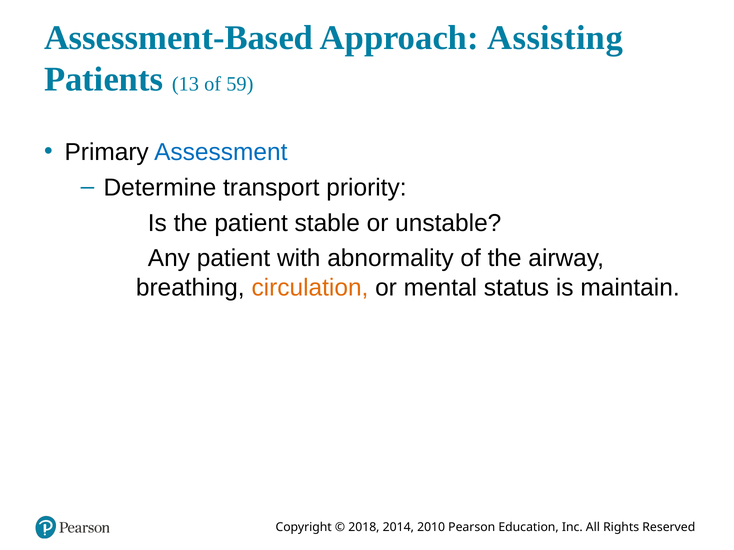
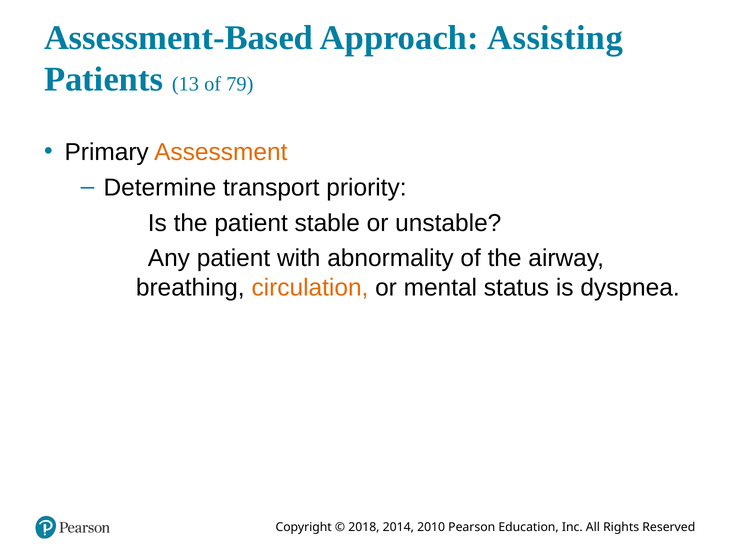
59: 59 -> 79 (240, 84)
Assessment colour: blue -> orange (221, 152)
maintain: maintain -> dyspnea (630, 288)
